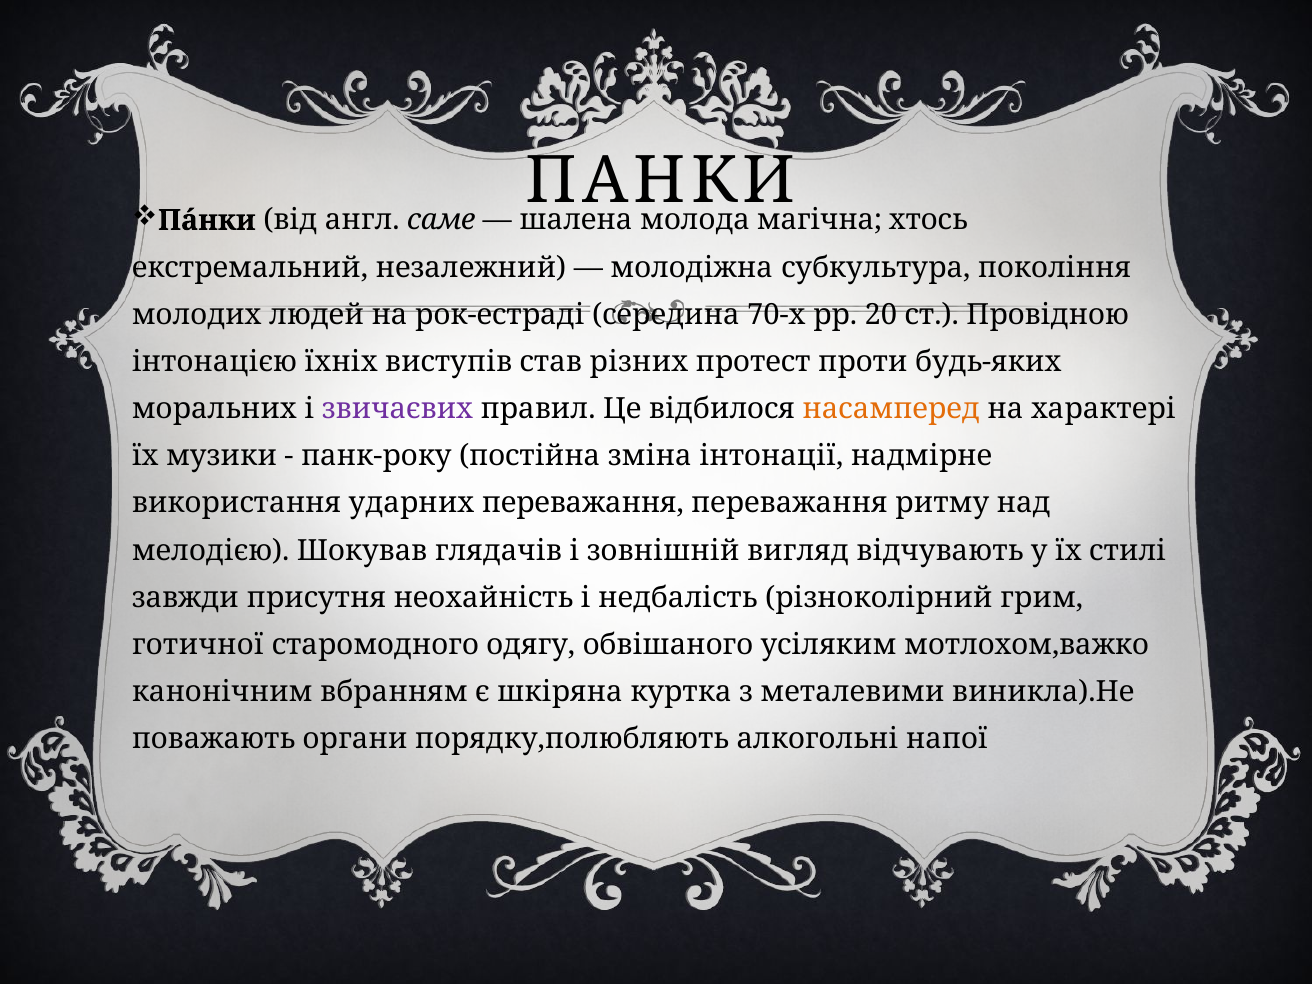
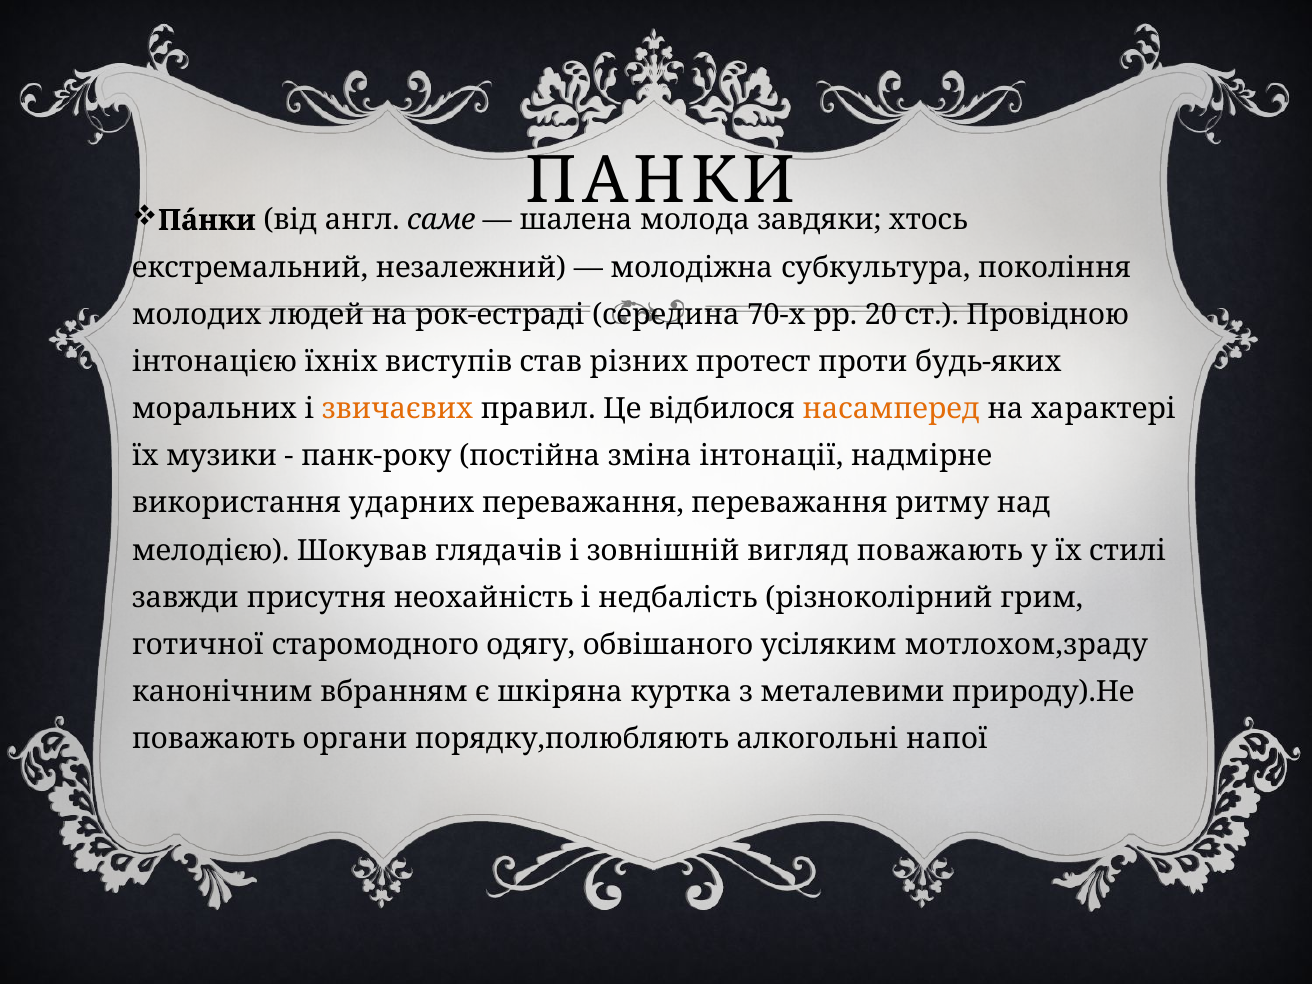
магічна: магічна -> завдяки (820, 220)
звичаєвих colour: purple -> orange (397, 409)
вигляд відчувають: відчувають -> поважають (940, 550)
мотлохом,важко: мотлохом,важко -> мотлохом,зраду (1026, 645)
виникла).Не: виникла).Не -> природу).Не (1043, 692)
